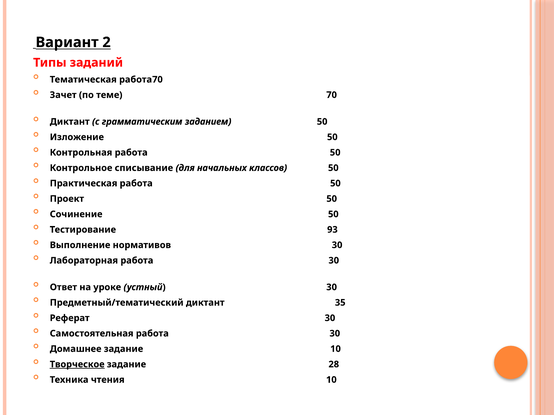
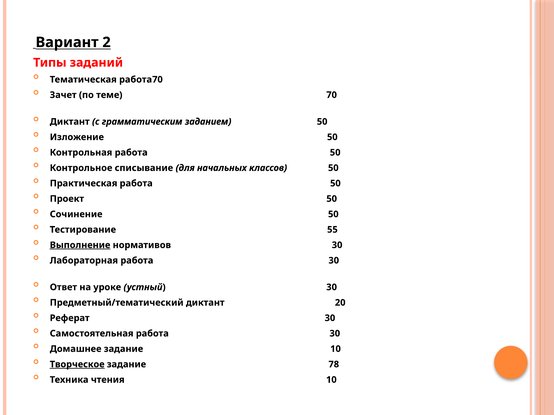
93: 93 -> 55 (332, 230)
Выполнение underline: none -> present (80, 245)
35: 35 -> 20 (340, 303)
28: 28 -> 78 (334, 365)
